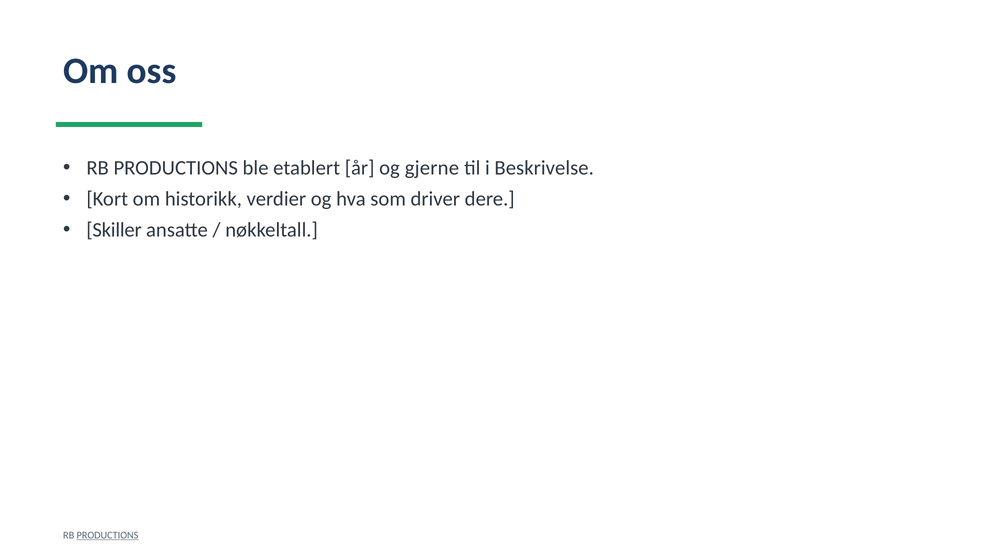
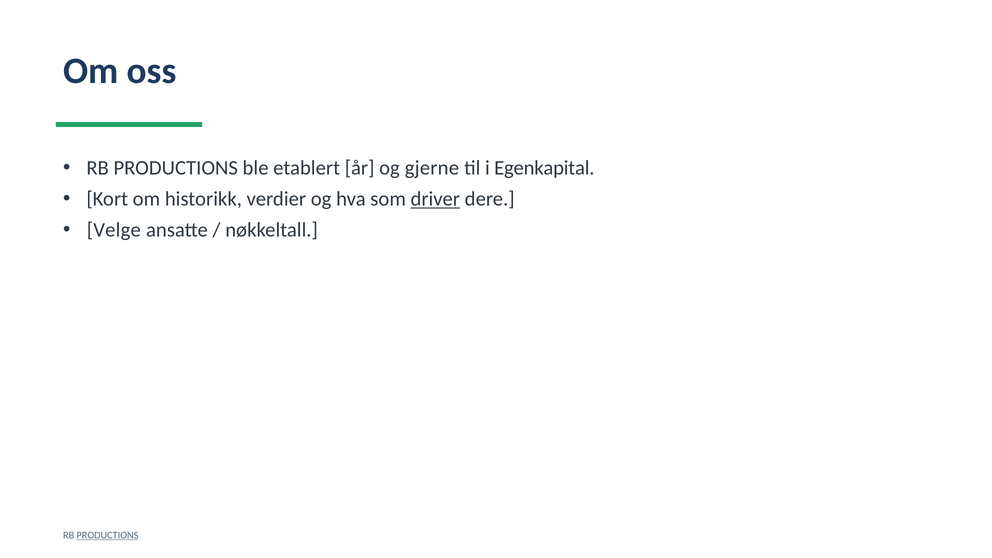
Beskrivelse: Beskrivelse -> Egenkapital (544, 168)
driver underline: none -> present (435, 199)
Skiller: Skiller -> Velge (114, 230)
